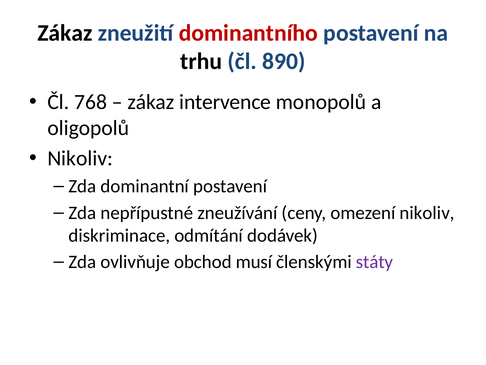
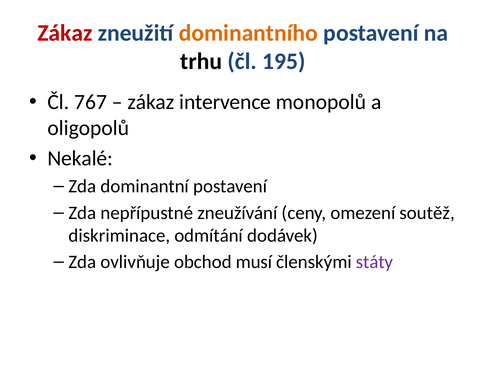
Zákaz colour: black -> red (65, 33)
dominantního colour: red -> orange (248, 33)
890: 890 -> 195 (284, 61)
768: 768 -> 767 (91, 102)
Nikoliv: Nikoliv -> Nekalé (80, 158)
omezení nikoliv: nikoliv -> soutěž (427, 213)
